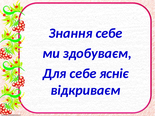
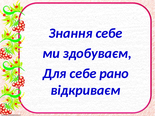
ясніє: ясніє -> рано (114, 74)
